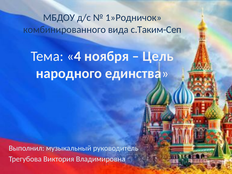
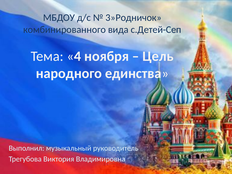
1»Родничок: 1»Родничок -> 3»Родничок (134, 18)
с.Таким-Сеп: с.Таким-Сеп -> с.Детей-Сеп (156, 30)
